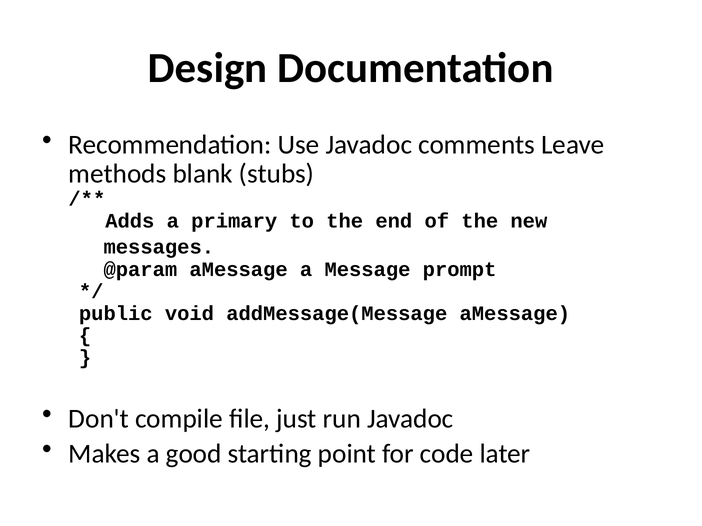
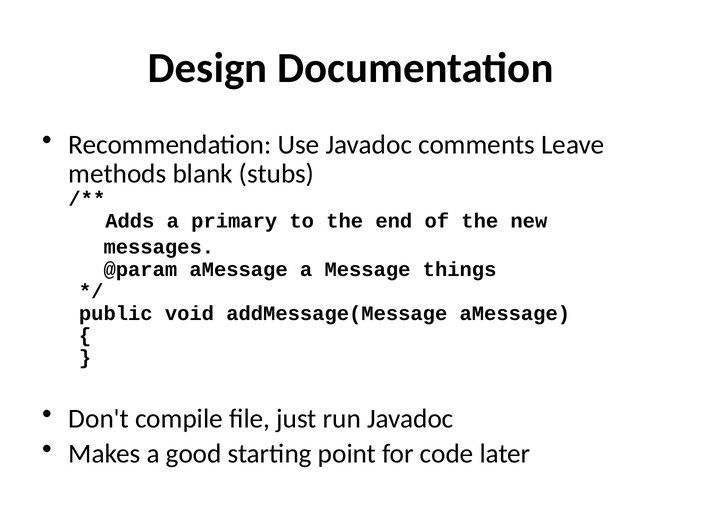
prompt: prompt -> things (460, 270)
